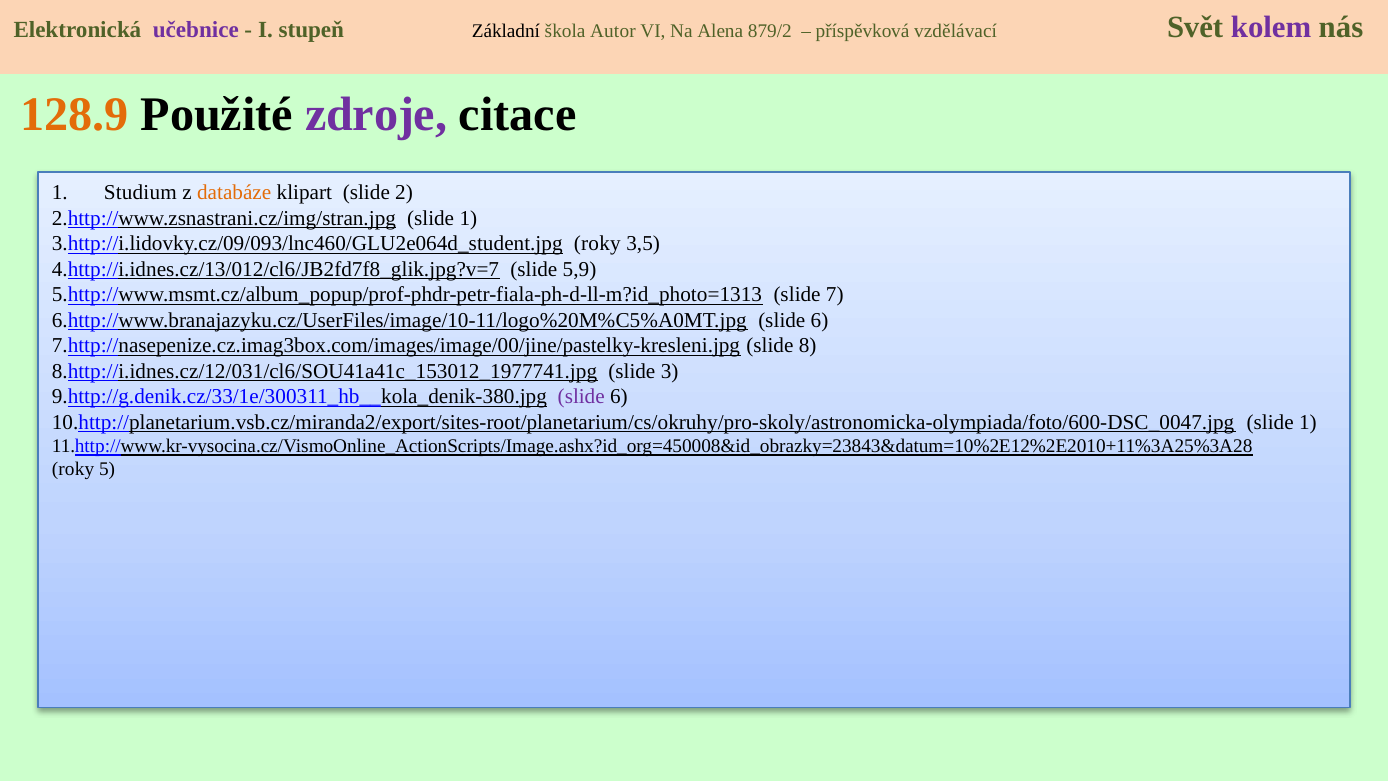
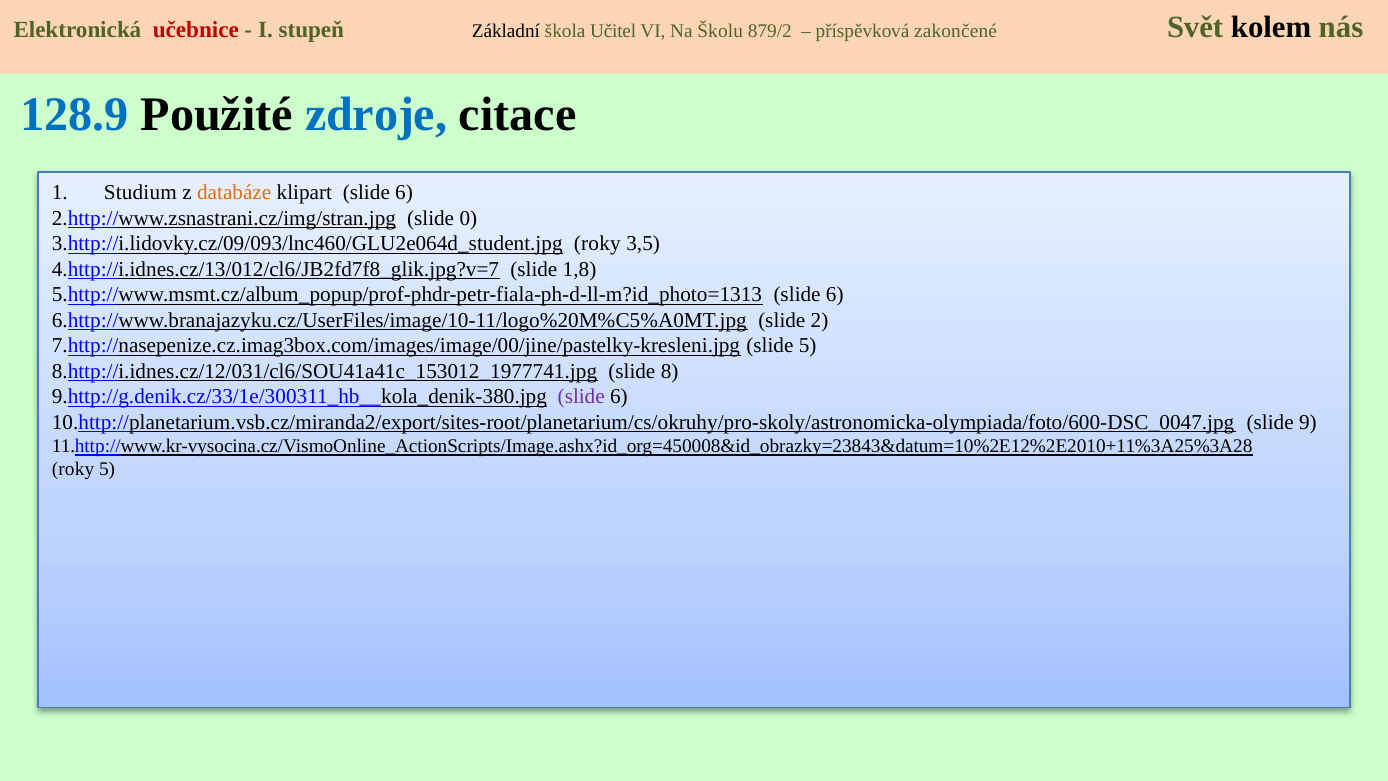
učebnice colour: purple -> red (196, 30)
Autor: Autor -> Učitel (613, 31)
Alena: Alena -> Školu (720, 31)
vzdělávací: vzdělávací -> zakončené (956, 31)
kolem colour: purple -> black (1271, 27)
128.9 colour: orange -> blue (75, 115)
zdroje colour: purple -> blue (376, 115)
klipart slide 2: 2 -> 6 (404, 193)
1: 1 -> 0 (468, 218)
5,9: 5,9 -> 1,8 (580, 269)
7: 7 -> 6 (835, 295)
6: 6 -> 2 (820, 320)
slide 8: 8 -> 5 (808, 346)
3: 3 -> 8 (670, 371)
1: 1 -> 9 (1308, 422)
